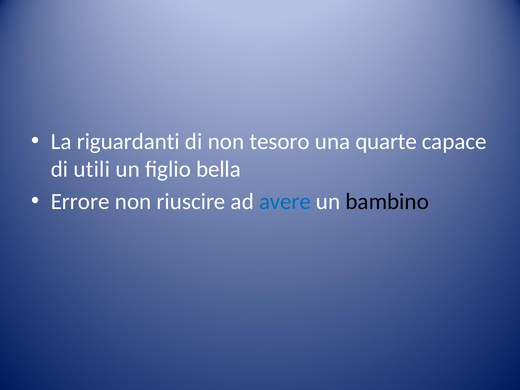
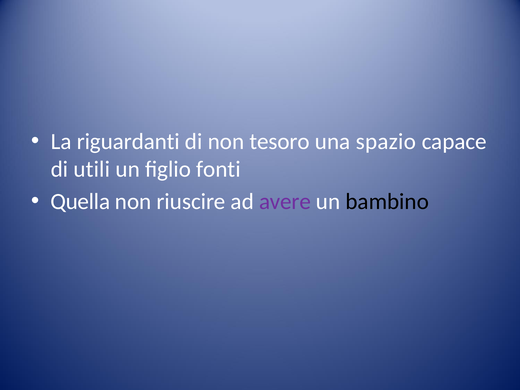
quarte: quarte -> spazio (386, 141)
bella: bella -> fonti (218, 169)
Errore: Errore -> Quella (80, 202)
avere colour: blue -> purple (285, 202)
